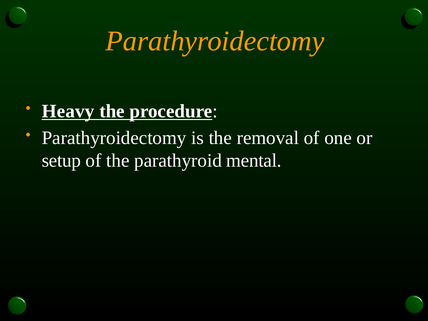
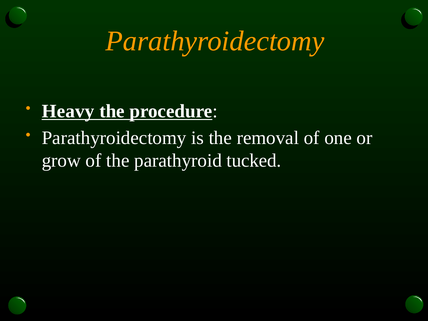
setup: setup -> grow (61, 161)
mental: mental -> tucked (254, 161)
